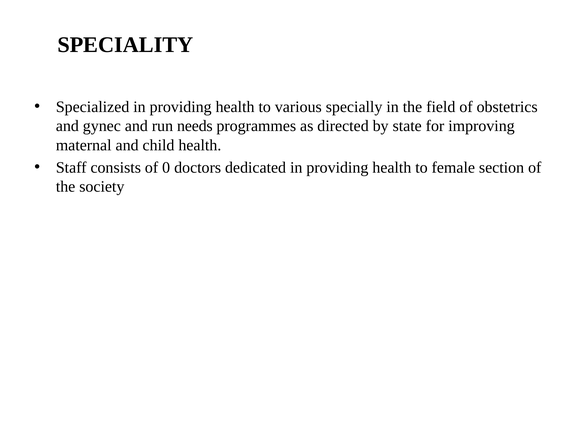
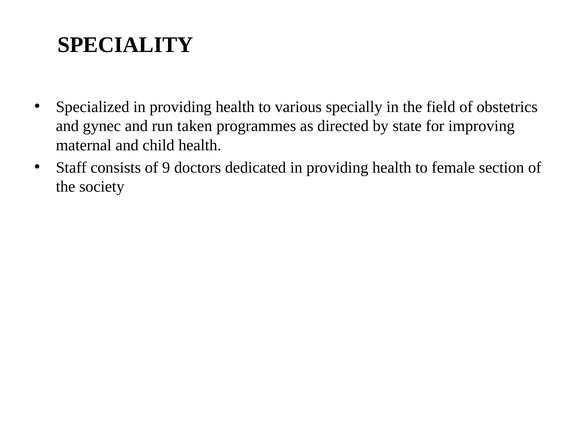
needs: needs -> taken (195, 126)
0: 0 -> 9 (166, 167)
